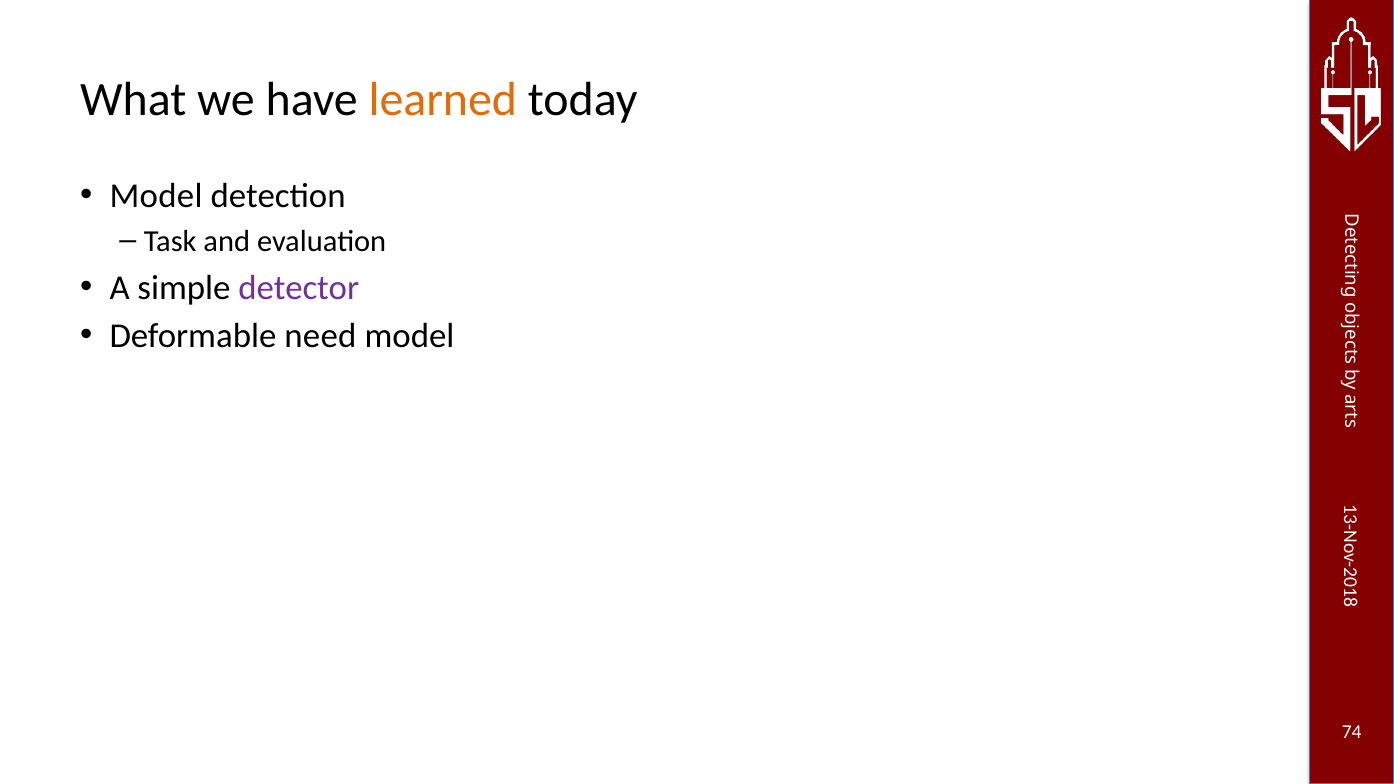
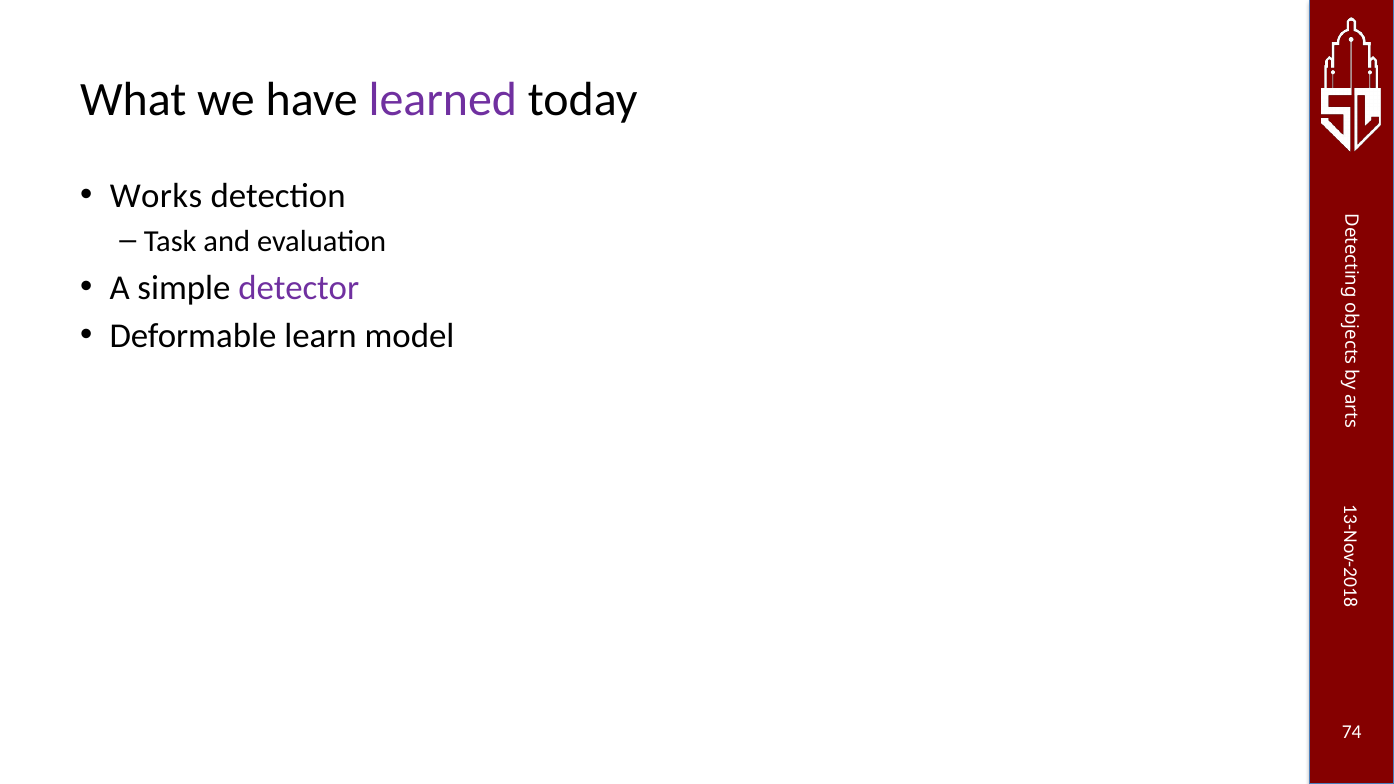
learned colour: orange -> purple (443, 100)
Model: Model -> Works (156, 196)
need: need -> learn (321, 336)
